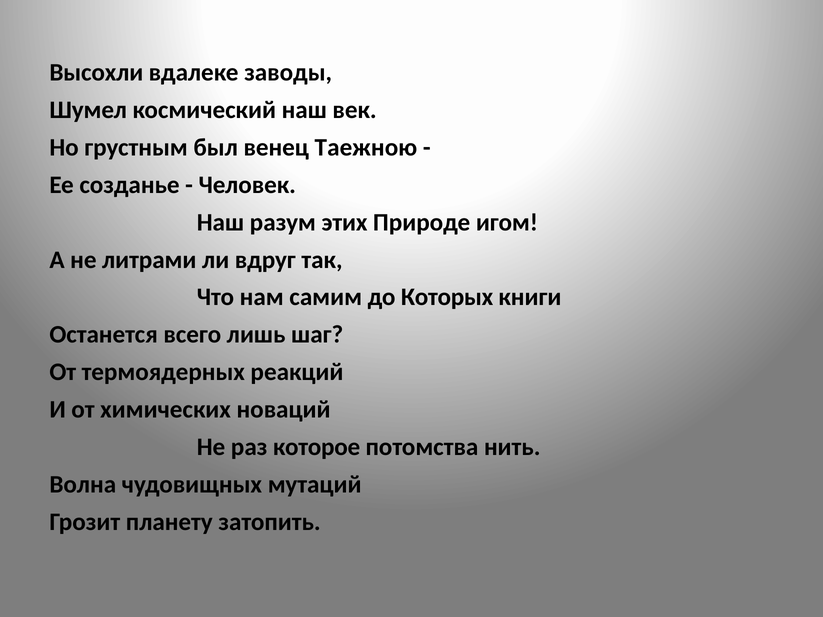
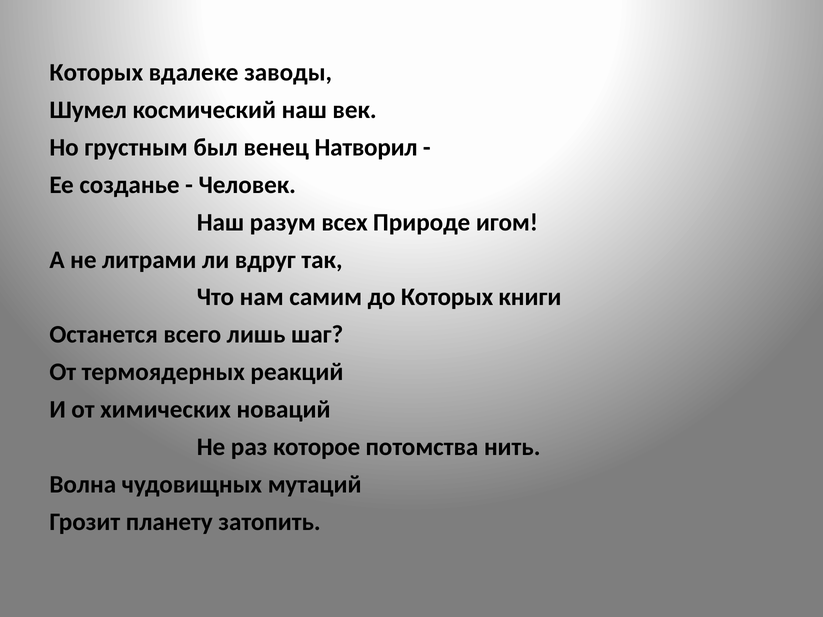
Высохли: Высохли -> Которых (96, 72)
Таежною: Таежною -> Натворил (366, 147)
этих: этих -> всех (345, 222)
